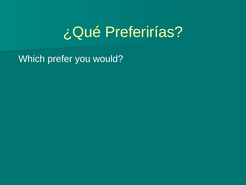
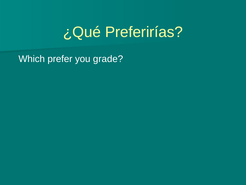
would: would -> grade (108, 59)
